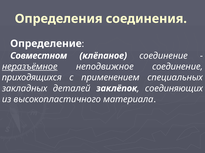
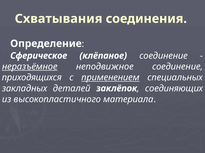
Определения: Определения -> Схватывания (59, 19)
Совместном: Совместном -> Сферическое (39, 56)
применением underline: none -> present (111, 78)
